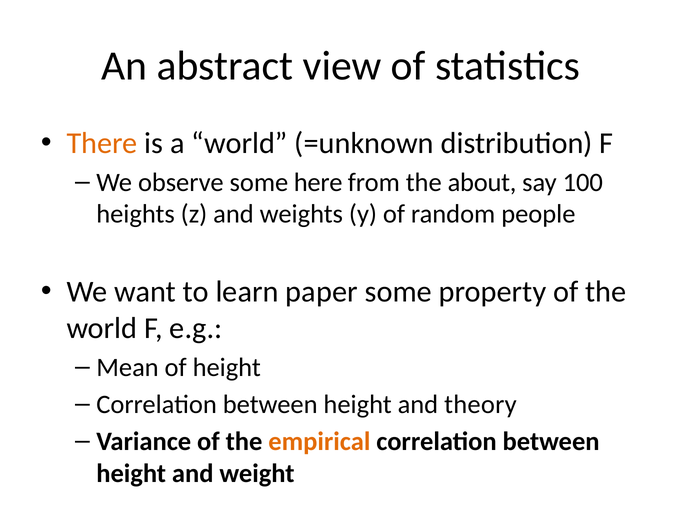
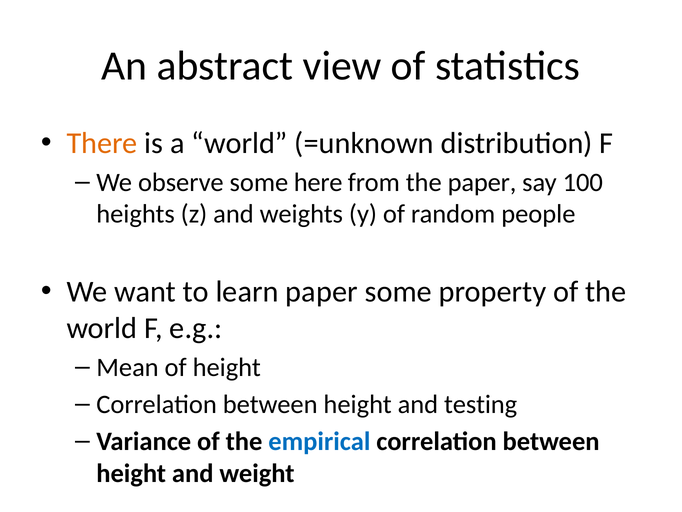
the about: about -> paper (482, 182)
theory: theory -> testing (481, 404)
empirical colour: orange -> blue (319, 441)
